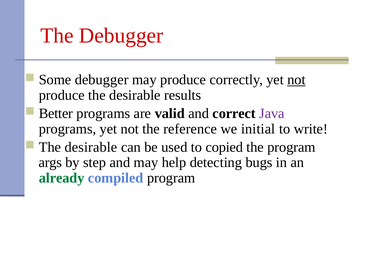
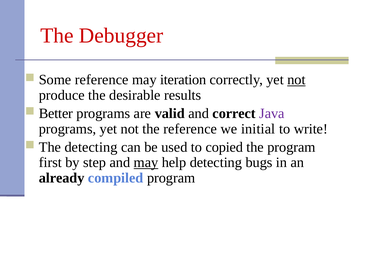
Some debugger: debugger -> reference (102, 80)
may produce: produce -> iteration (183, 80)
desirable: desirable -> detecting (91, 147)
args: args -> first (50, 163)
may underline: none -> present (146, 163)
already colour: green -> black (62, 178)
